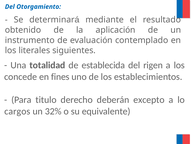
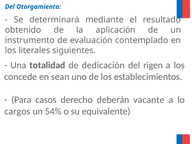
establecida: establecida -> dedicación (103, 65)
fines: fines -> sean (60, 77)
titulo: titulo -> casos (46, 100)
excepto: excepto -> vacante (149, 100)
32%: 32% -> 54% (53, 111)
